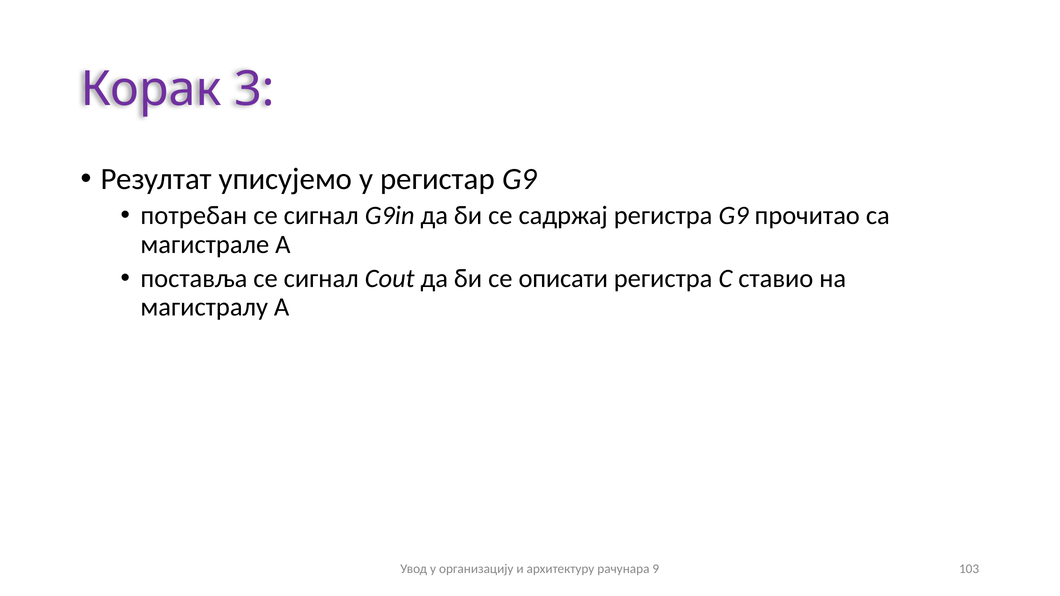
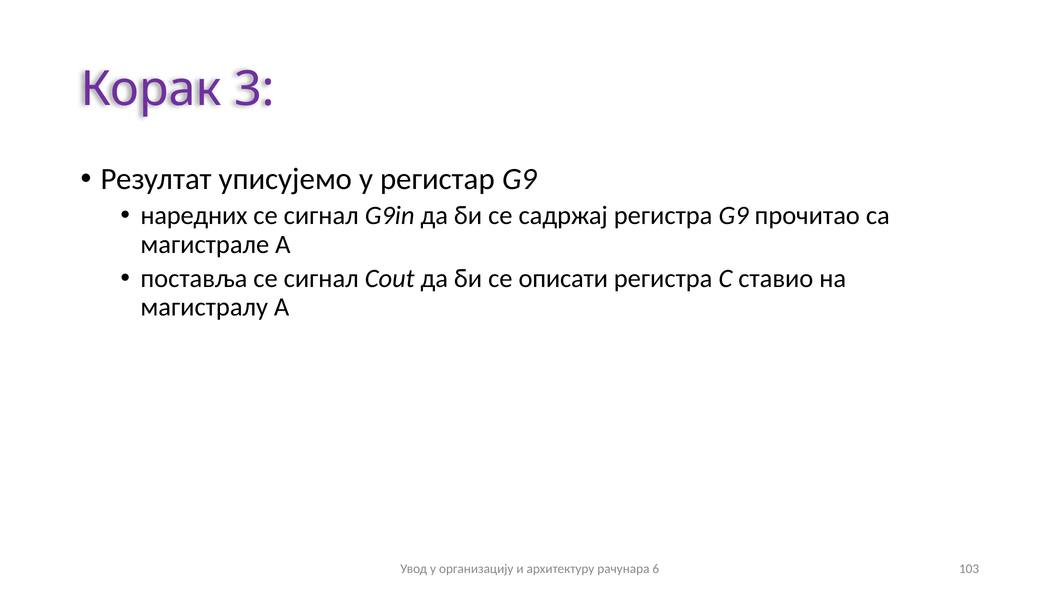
потребан: потребан -> наредних (194, 216)
9: 9 -> 6 (656, 569)
